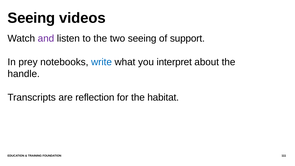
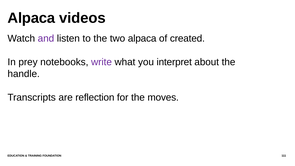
Seeing: Seeing -> Alpaca (31, 18)
two seeing: seeing -> alpaca (142, 38)
support: support -> created (187, 38)
write colour: blue -> purple (102, 62)
habitat: habitat -> moves (163, 97)
